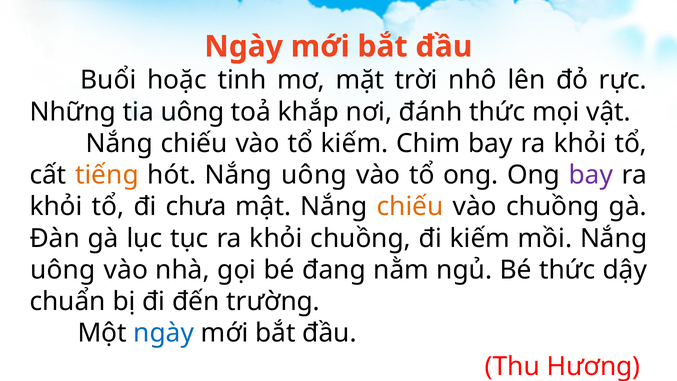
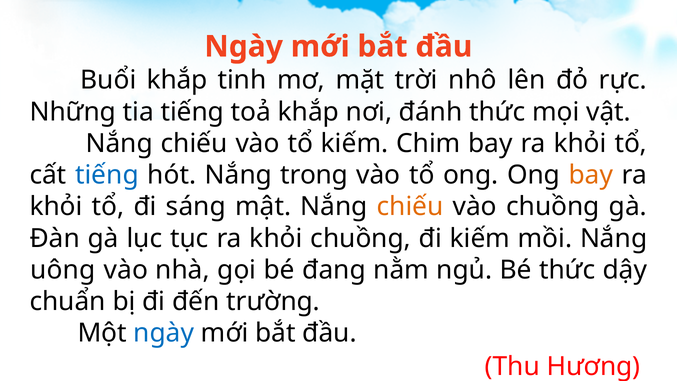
Buổi hoặc: hoặc -> khắp (177, 80)
tia uông: uông -> tiếng (192, 112)
tiếng colour: orange -> blue (107, 175)
hót Nắng uông: uông -> trong (314, 175)
bay colour: purple -> orange (591, 175)
chưa: chưa -> sáng (196, 207)
